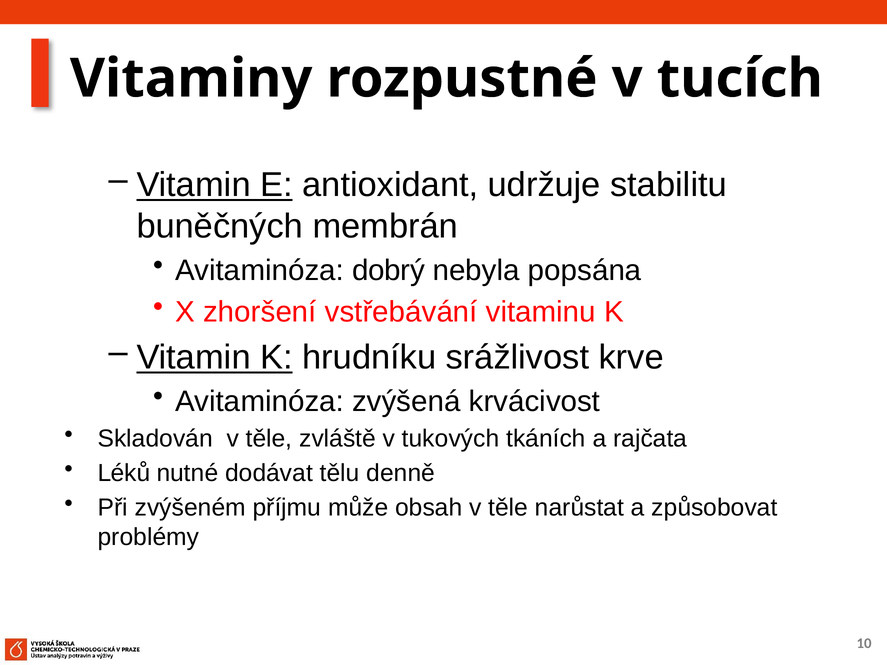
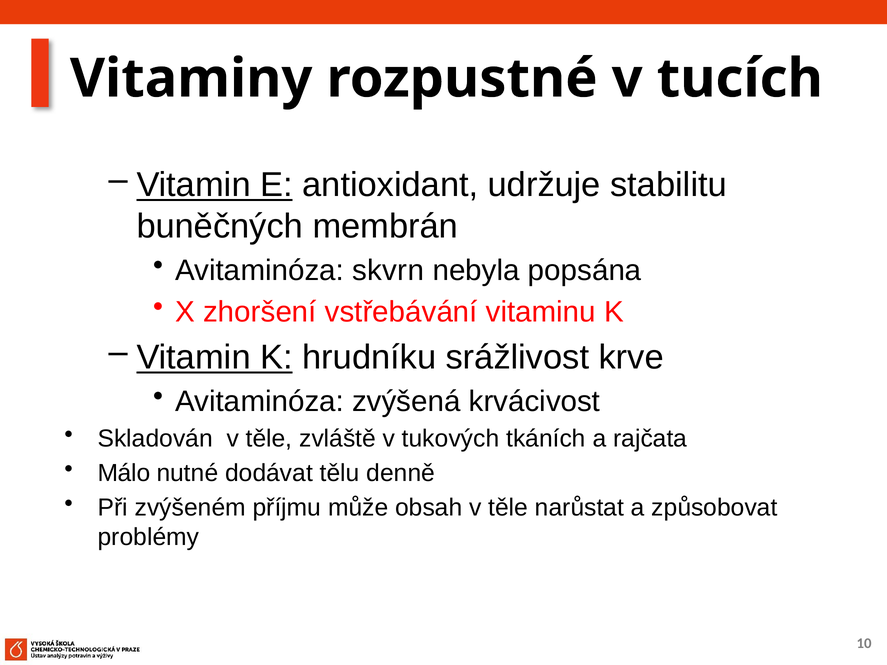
dobrý: dobrý -> skvrn (388, 270)
Léků: Léků -> Málo (124, 473)
